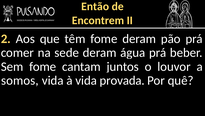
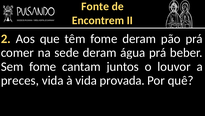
Então: Então -> Fonte (95, 6)
somos: somos -> preces (20, 80)
